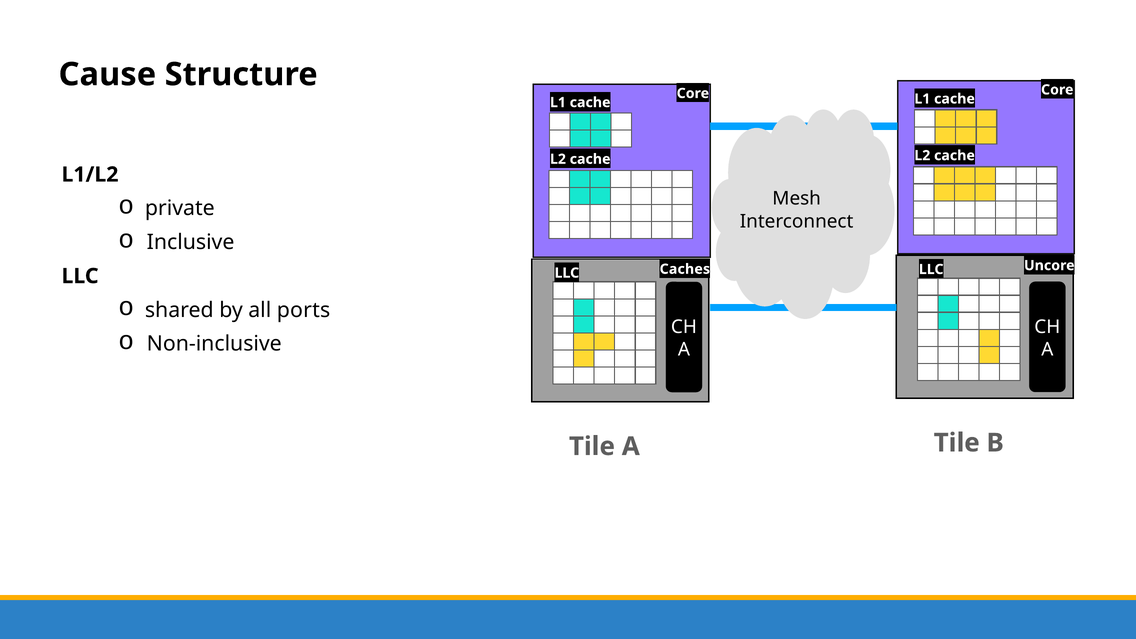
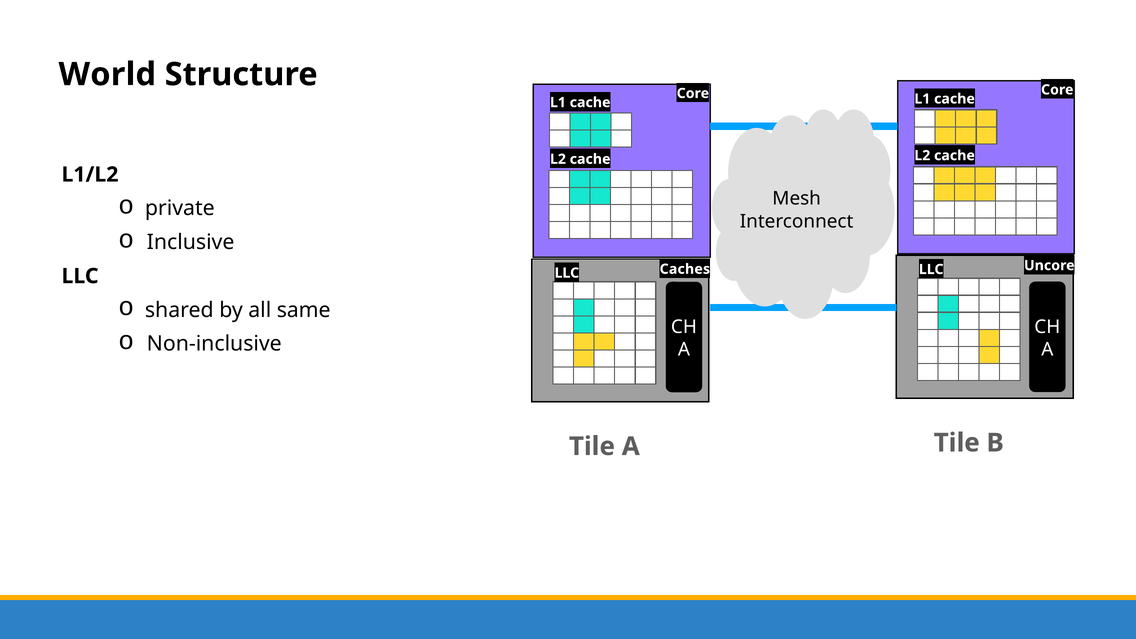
Cause: Cause -> World (107, 74)
ports: ports -> same (304, 310)
